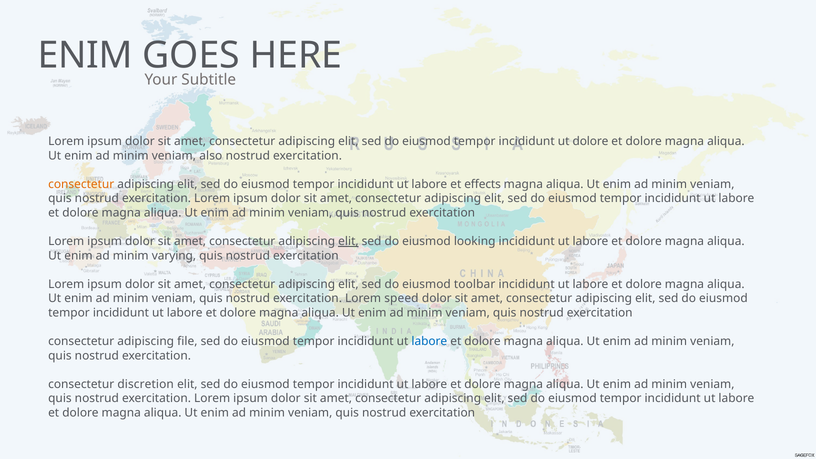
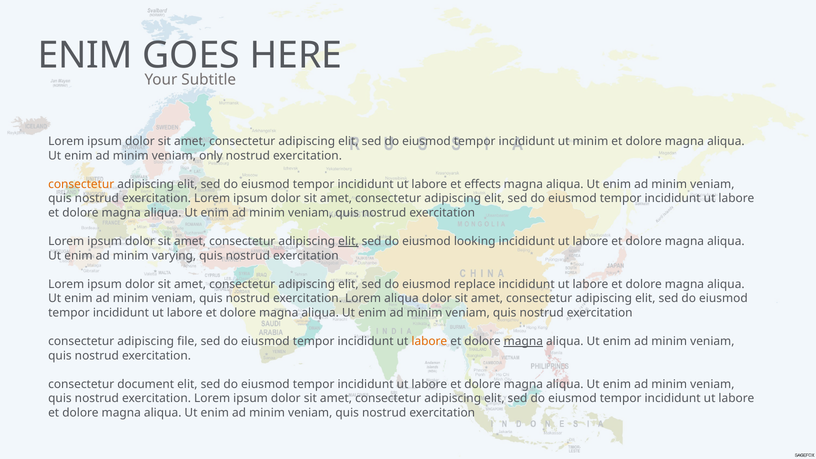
ut dolore: dolore -> minim (590, 141)
also: also -> only (211, 156)
toolbar: toolbar -> replace (475, 284)
Lorem speed: speed -> aliqua (401, 298)
labore colour: blue -> orange (429, 341)
magna underline: none -> present (523, 341)
discretion: discretion -> document (146, 384)
